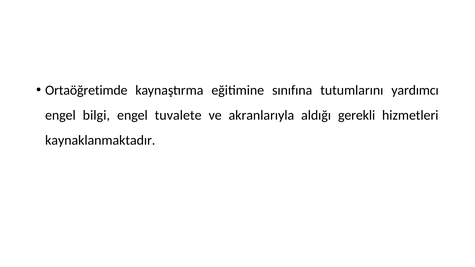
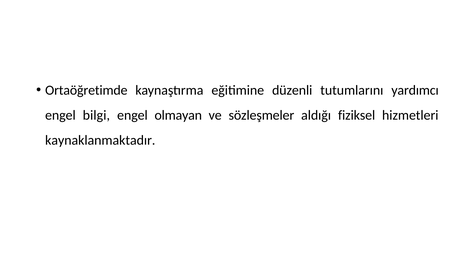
sınıfına: sınıfına -> düzenli (292, 90)
tuvalete: tuvalete -> olmayan (178, 115)
akranlarıyla: akranlarıyla -> sözleşmeler (261, 115)
gerekli: gerekli -> fiziksel (357, 115)
